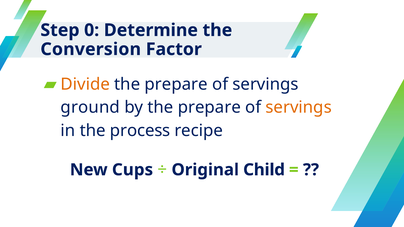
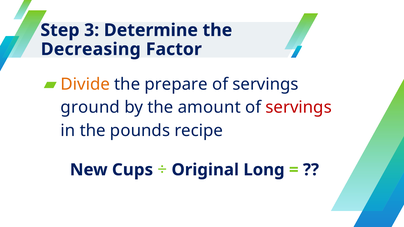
0: 0 -> 3 (92, 30)
Conversion: Conversion -> Decreasing (91, 49)
by the prepare: prepare -> amount (209, 108)
servings colour: orange -> red (299, 108)
process: process -> pounds (140, 131)
Child: Child -> Long (264, 170)
